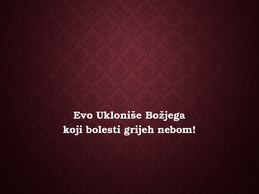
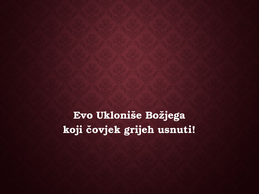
bolesti: bolesti -> čovjek (103, 130)
nebom: nebom -> usnuti (177, 130)
